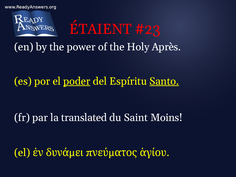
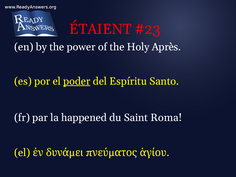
Santo underline: present -> none (164, 81)
translated: translated -> happened (84, 118)
Moins: Moins -> Roma (166, 118)
